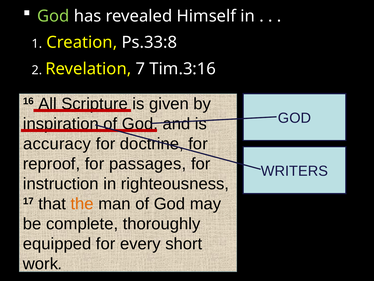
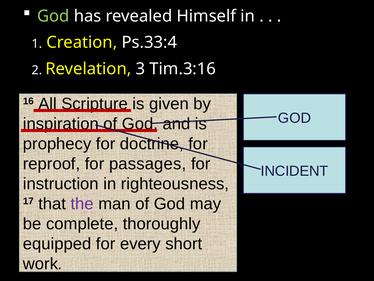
Ps.33:8: Ps.33:8 -> Ps.33:4 (149, 42)
7: 7 -> 3 (140, 69)
accuracy: accuracy -> prophecy (57, 144)
WRITERS: WRITERS -> INCIDENT (295, 171)
the colour: orange -> purple (82, 203)
